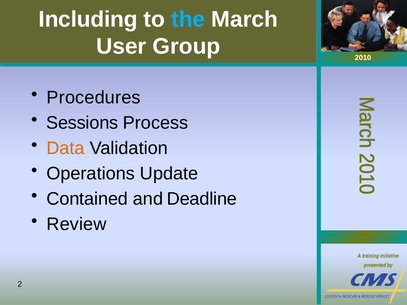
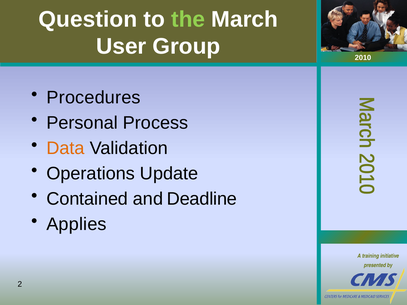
Including: Including -> Question (88, 19)
the colour: light blue -> light green (188, 19)
Sessions: Sessions -> Personal (82, 123)
Review: Review -> Applies (77, 224)
